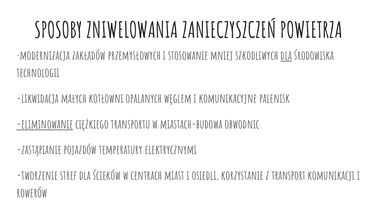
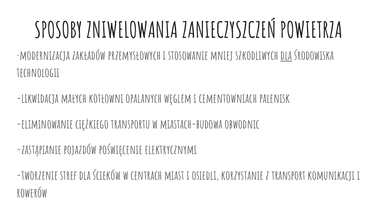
komunikacyjne: komunikacyjne -> cementowniach (228, 99)
eliminowanie underline: present -> none (45, 124)
temperatury: temperatury -> poświęcenie (121, 150)
